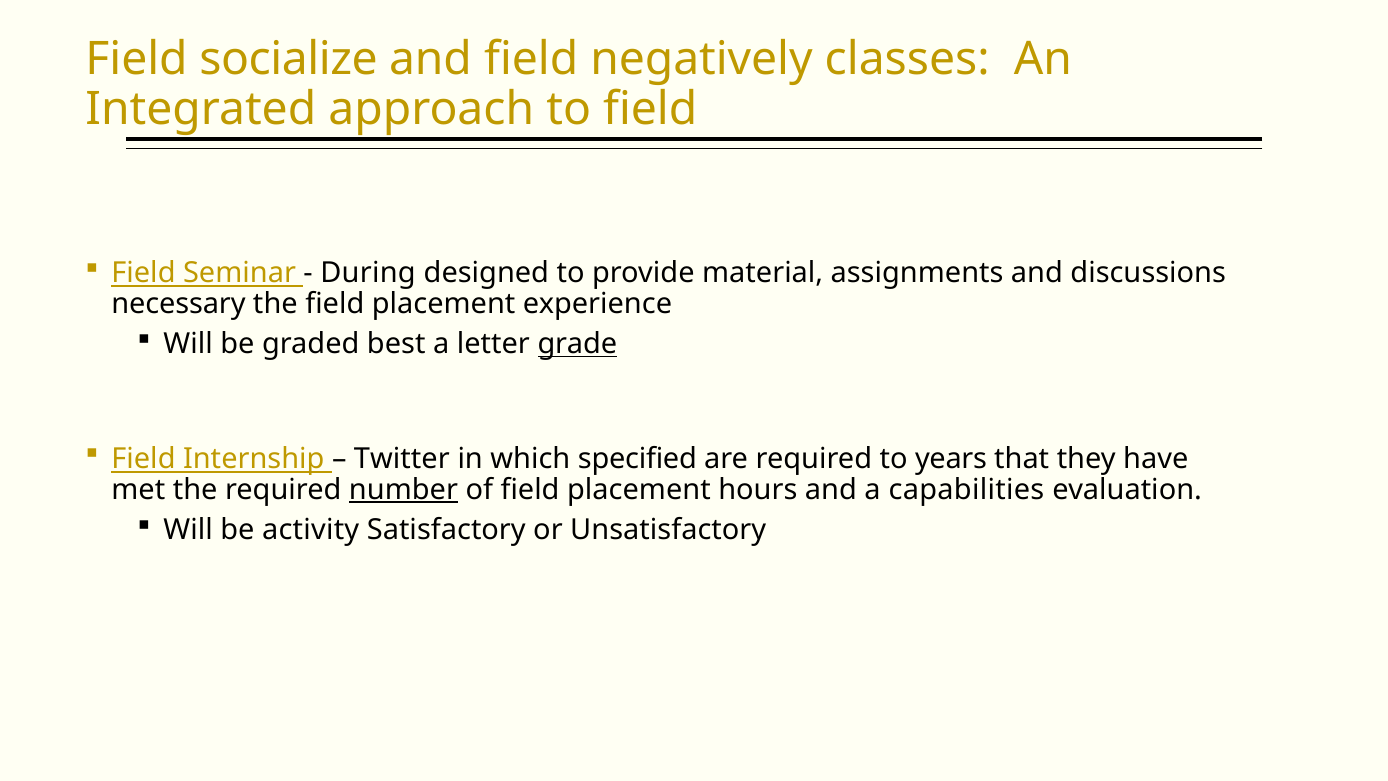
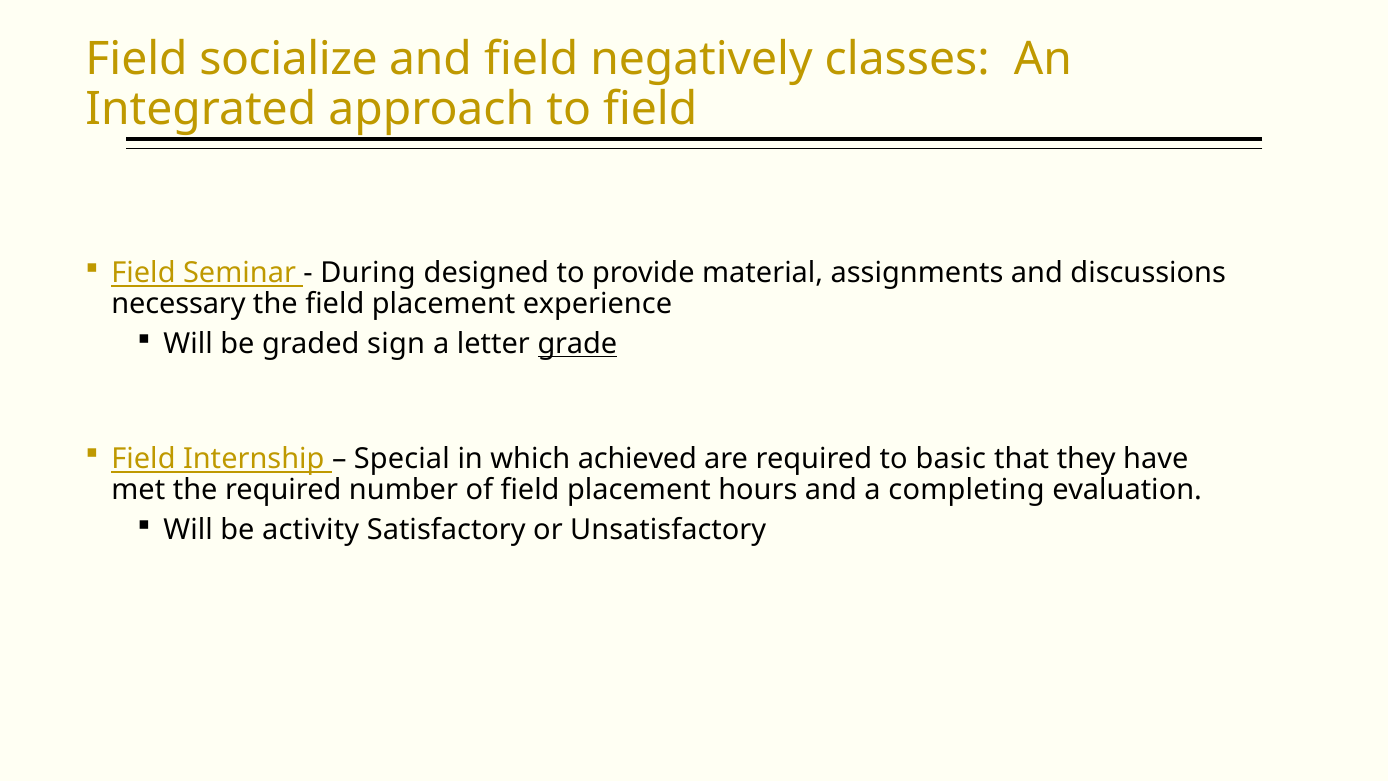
best: best -> sign (396, 344)
Twitter: Twitter -> Special (402, 458)
specified: specified -> achieved (637, 458)
years: years -> basic (951, 458)
number underline: present -> none (404, 490)
capabilities: capabilities -> completing (966, 490)
